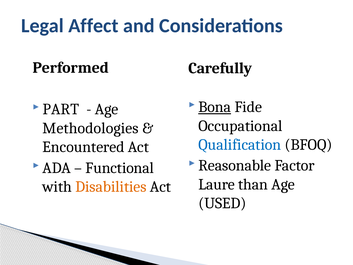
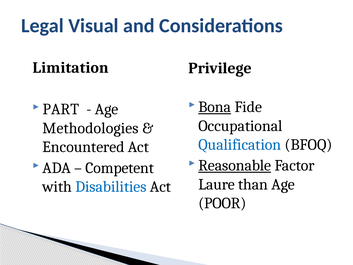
Affect: Affect -> Visual (93, 26)
Performed: Performed -> Limitation (71, 68)
Carefully: Carefully -> Privilege (220, 68)
Reasonable underline: none -> present (235, 165)
Functional: Functional -> Competent (120, 168)
Disabilities colour: orange -> blue (111, 187)
USED: USED -> POOR (222, 203)
